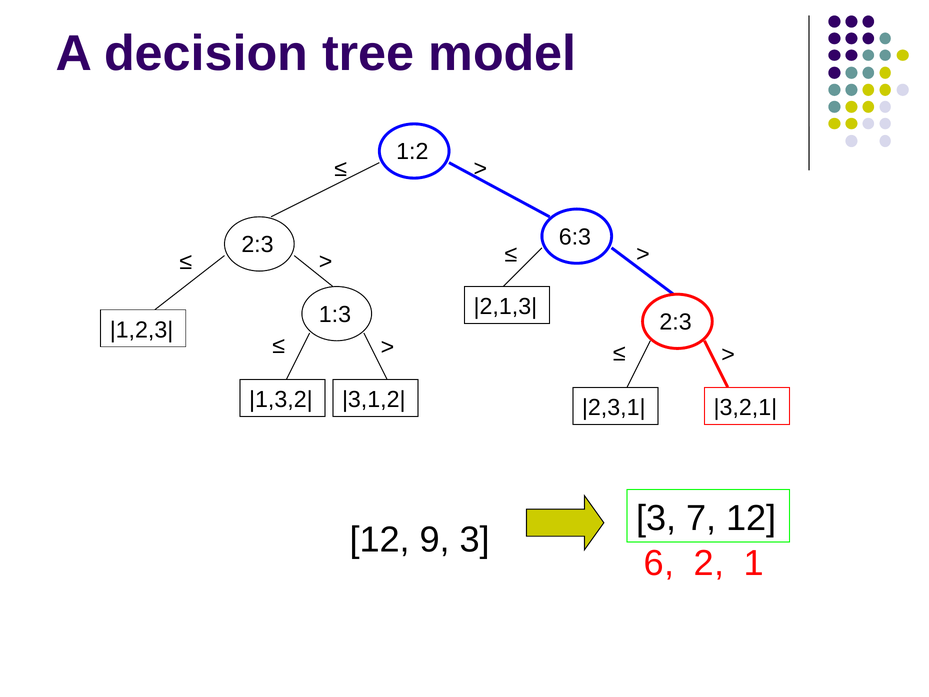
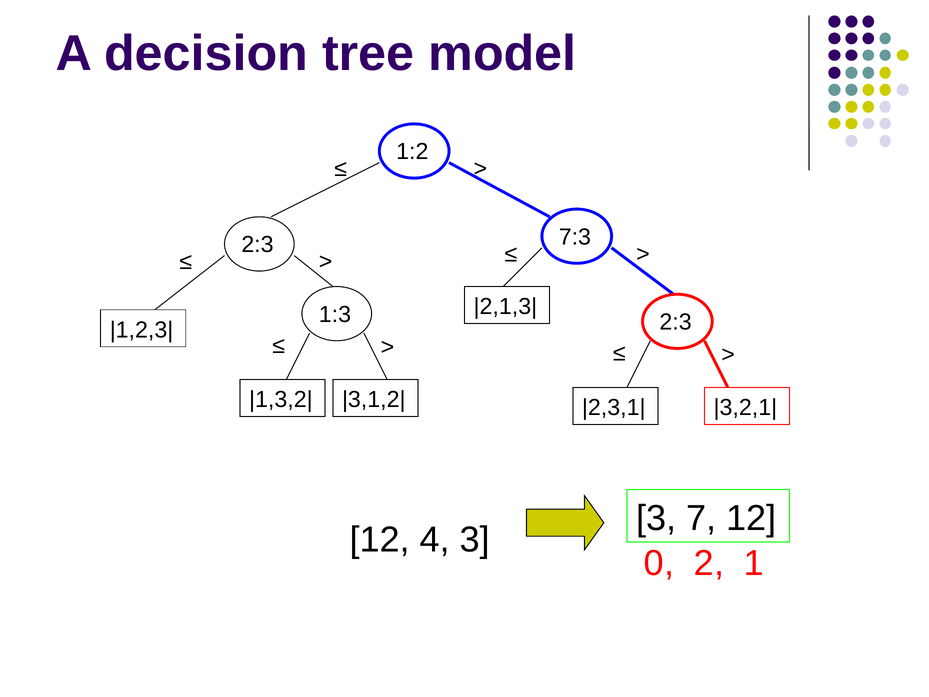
6:3: 6:3 -> 7:3 (575, 237)
9: 9 -> 4 (435, 540)
6: 6 -> 0 (659, 563)
